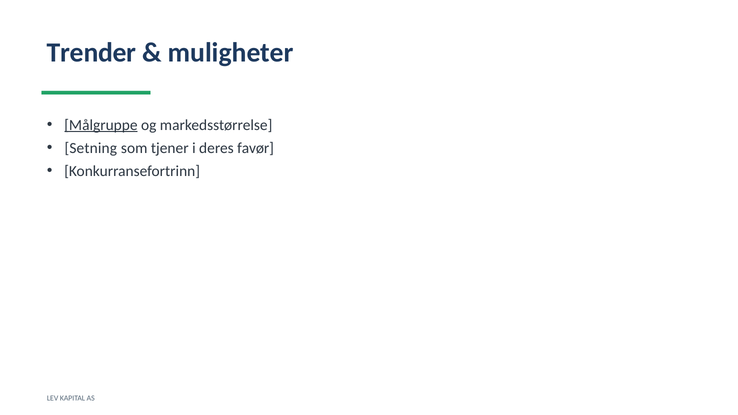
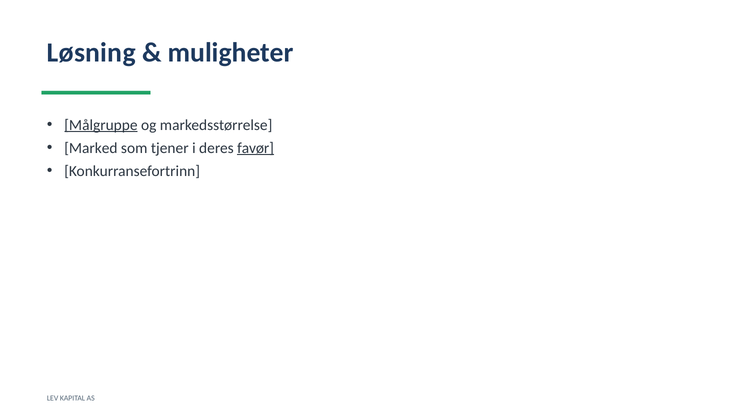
Trender: Trender -> Løsning (91, 53)
Setning: Setning -> Marked (91, 148)
favør underline: none -> present (256, 148)
